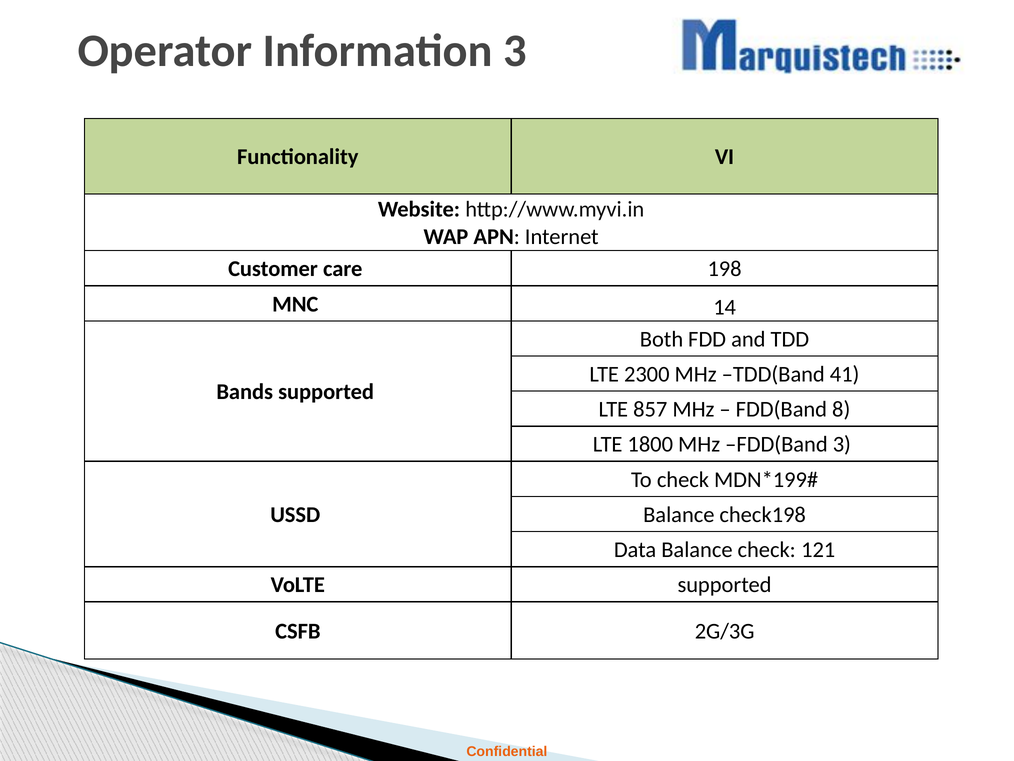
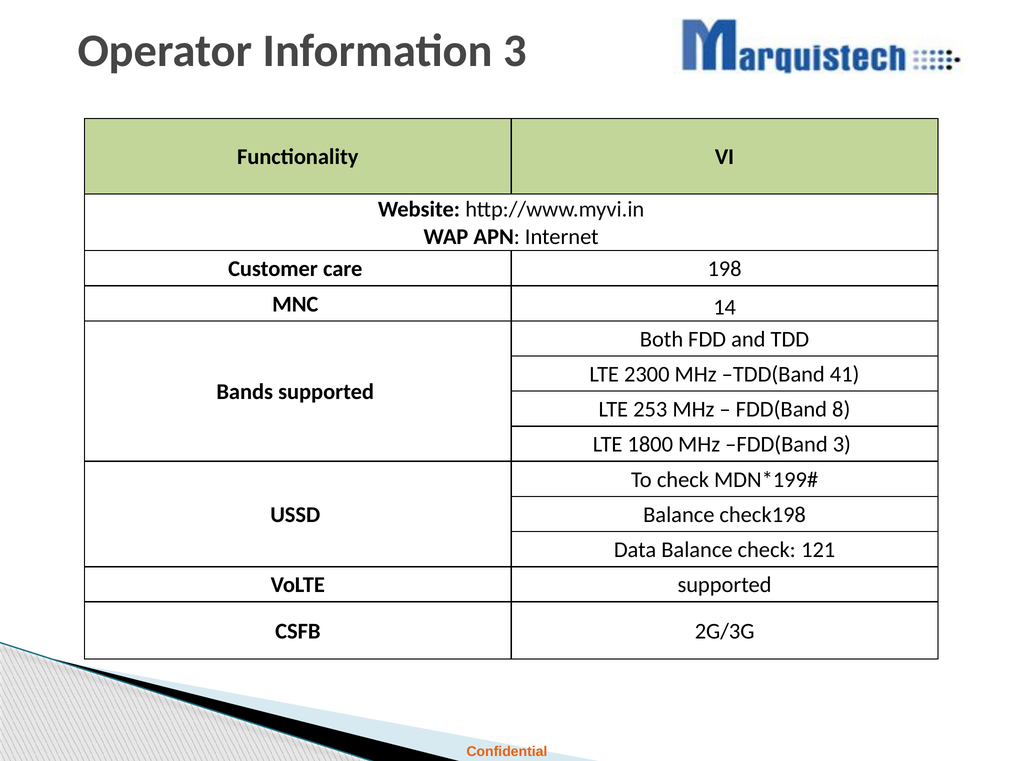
857: 857 -> 253 (650, 409)
